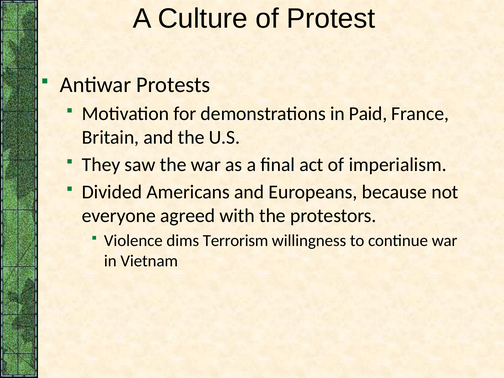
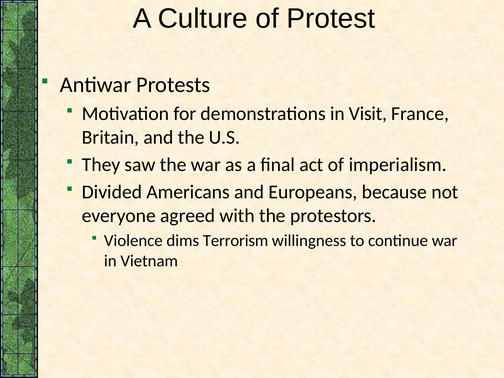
Paid: Paid -> Visit (368, 114)
